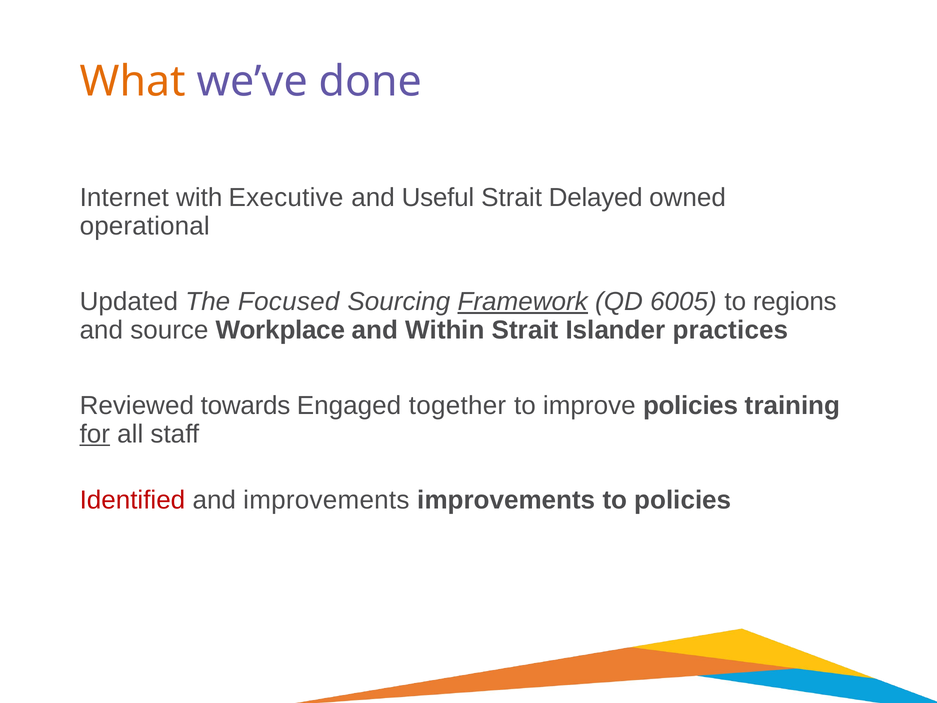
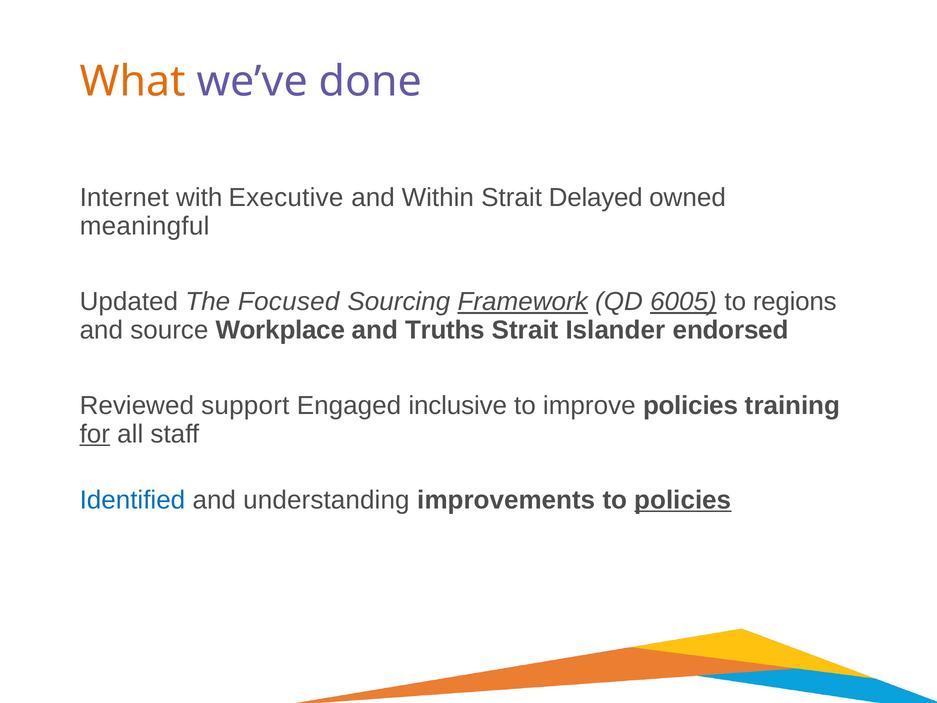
Useful: Useful -> Within (438, 198)
operational: operational -> meaningful (145, 226)
6005 underline: none -> present (683, 302)
Within: Within -> Truths (445, 330)
practices: practices -> endorsed (731, 330)
towards: towards -> support (245, 406)
together: together -> inclusive (458, 406)
Identified colour: red -> blue (132, 500)
and improvements: improvements -> understanding (326, 500)
policies underline: none -> present (683, 500)
